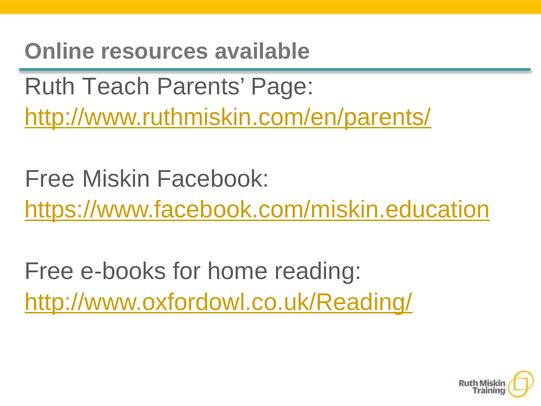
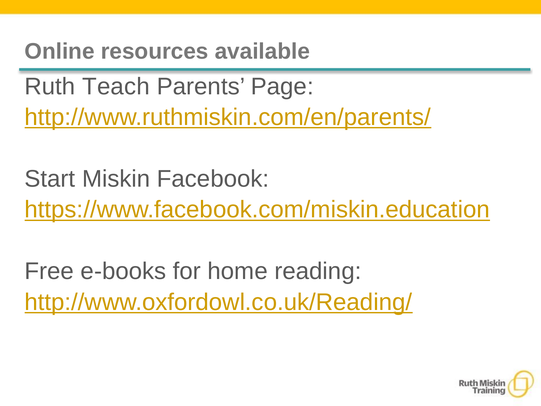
Free: Free -> Start (50, 179)
